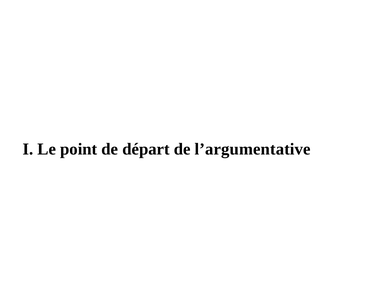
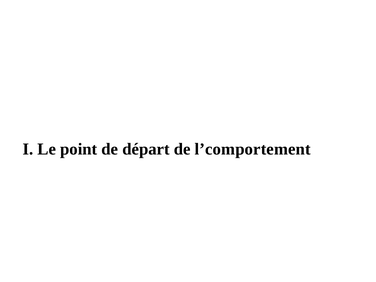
l’argumentative: l’argumentative -> l’comportement (253, 149)
